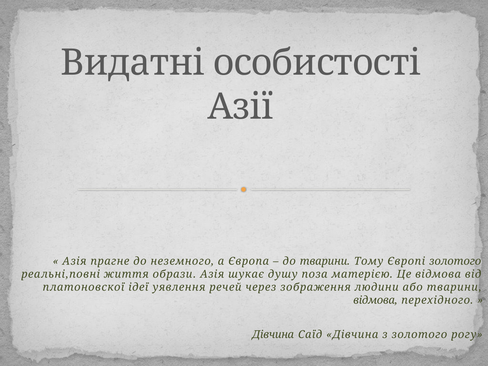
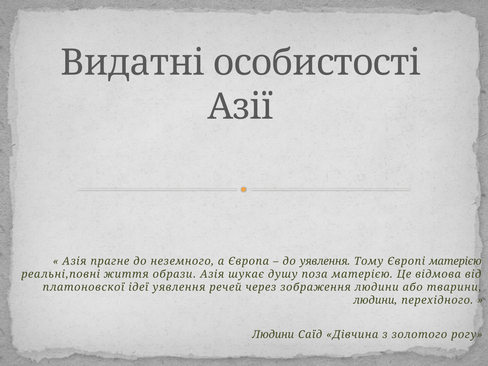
до тварини: тварини -> уявлення (325, 261)
Європі золотого: золотого -> матерією (455, 261)
відмова: відмова -> людини (375, 300)
Дівчина: Дівчина -> Людини (273, 334)
